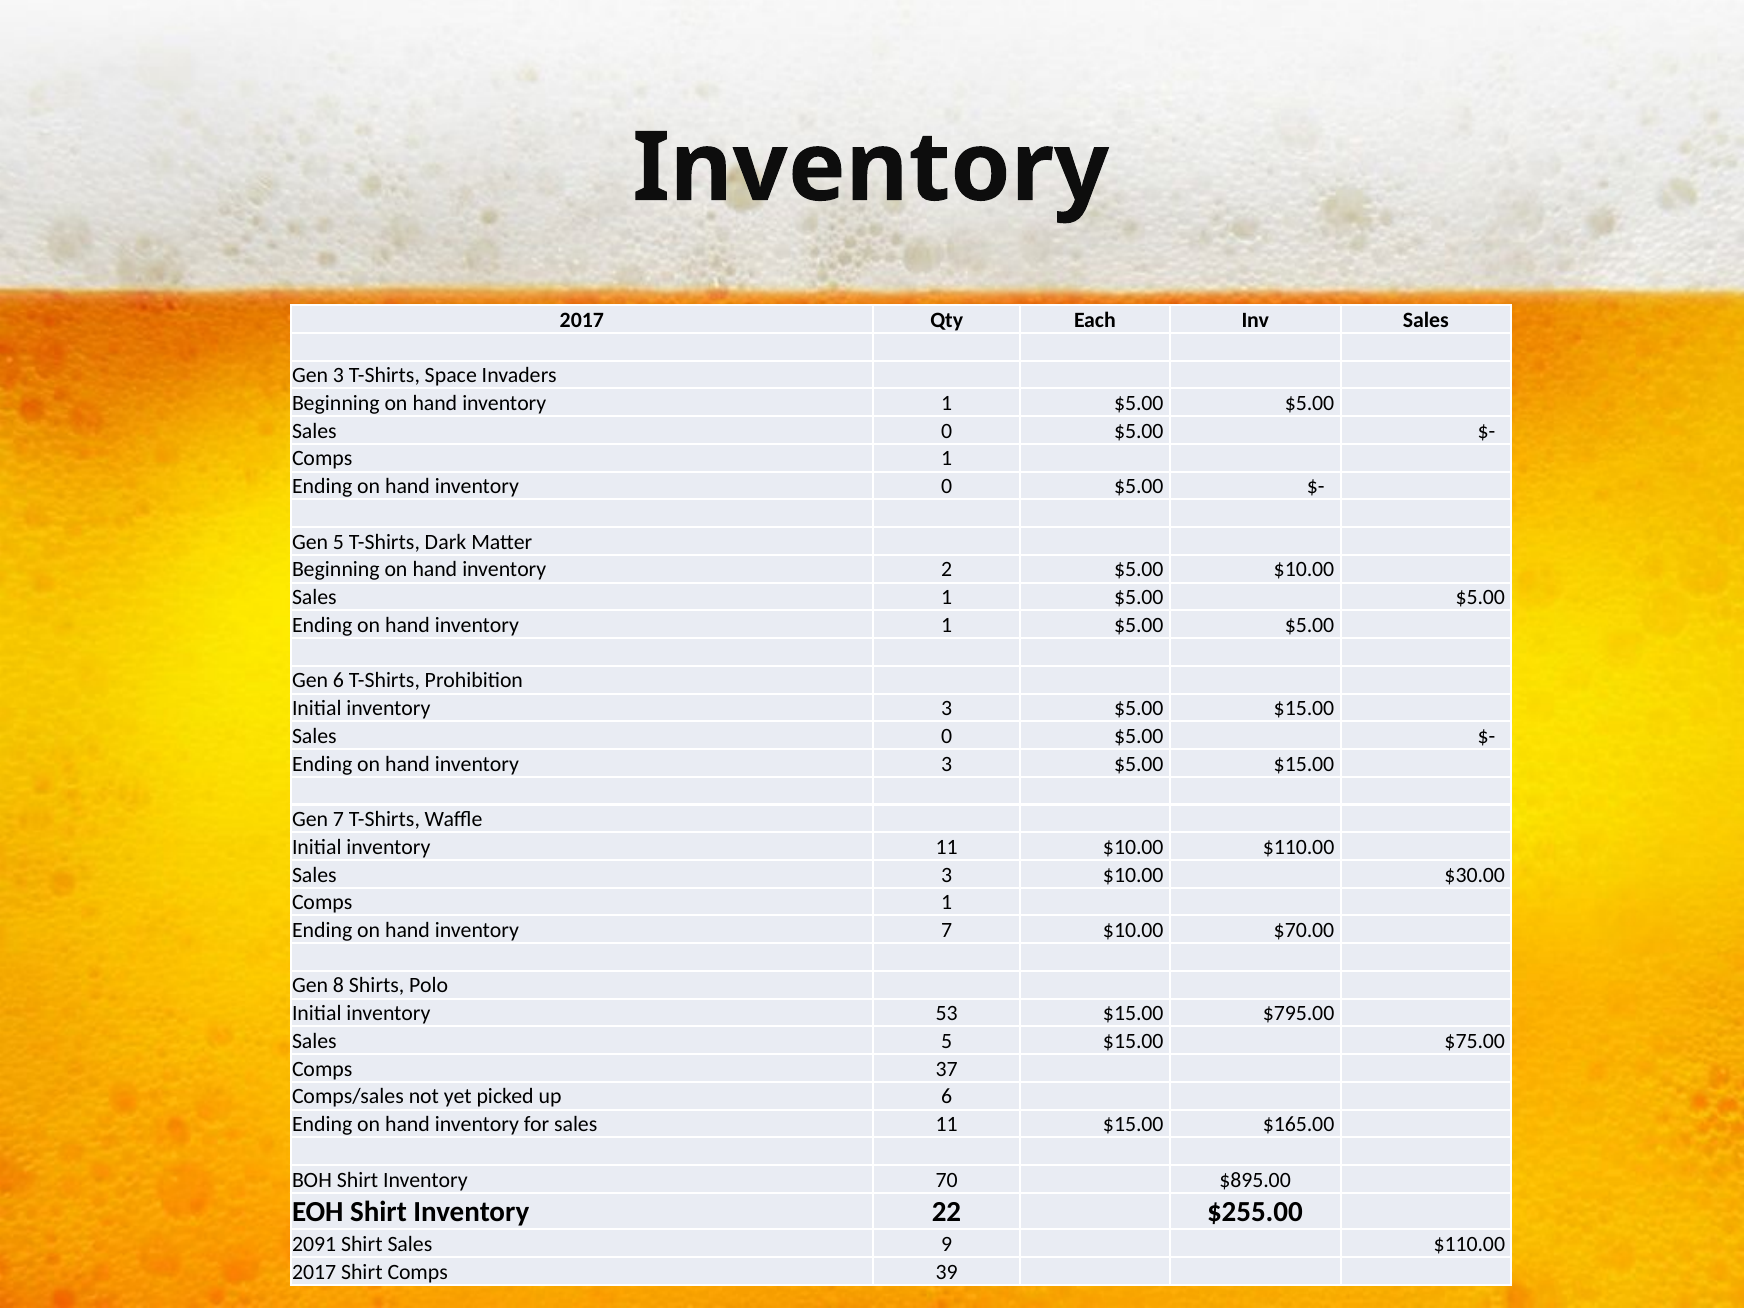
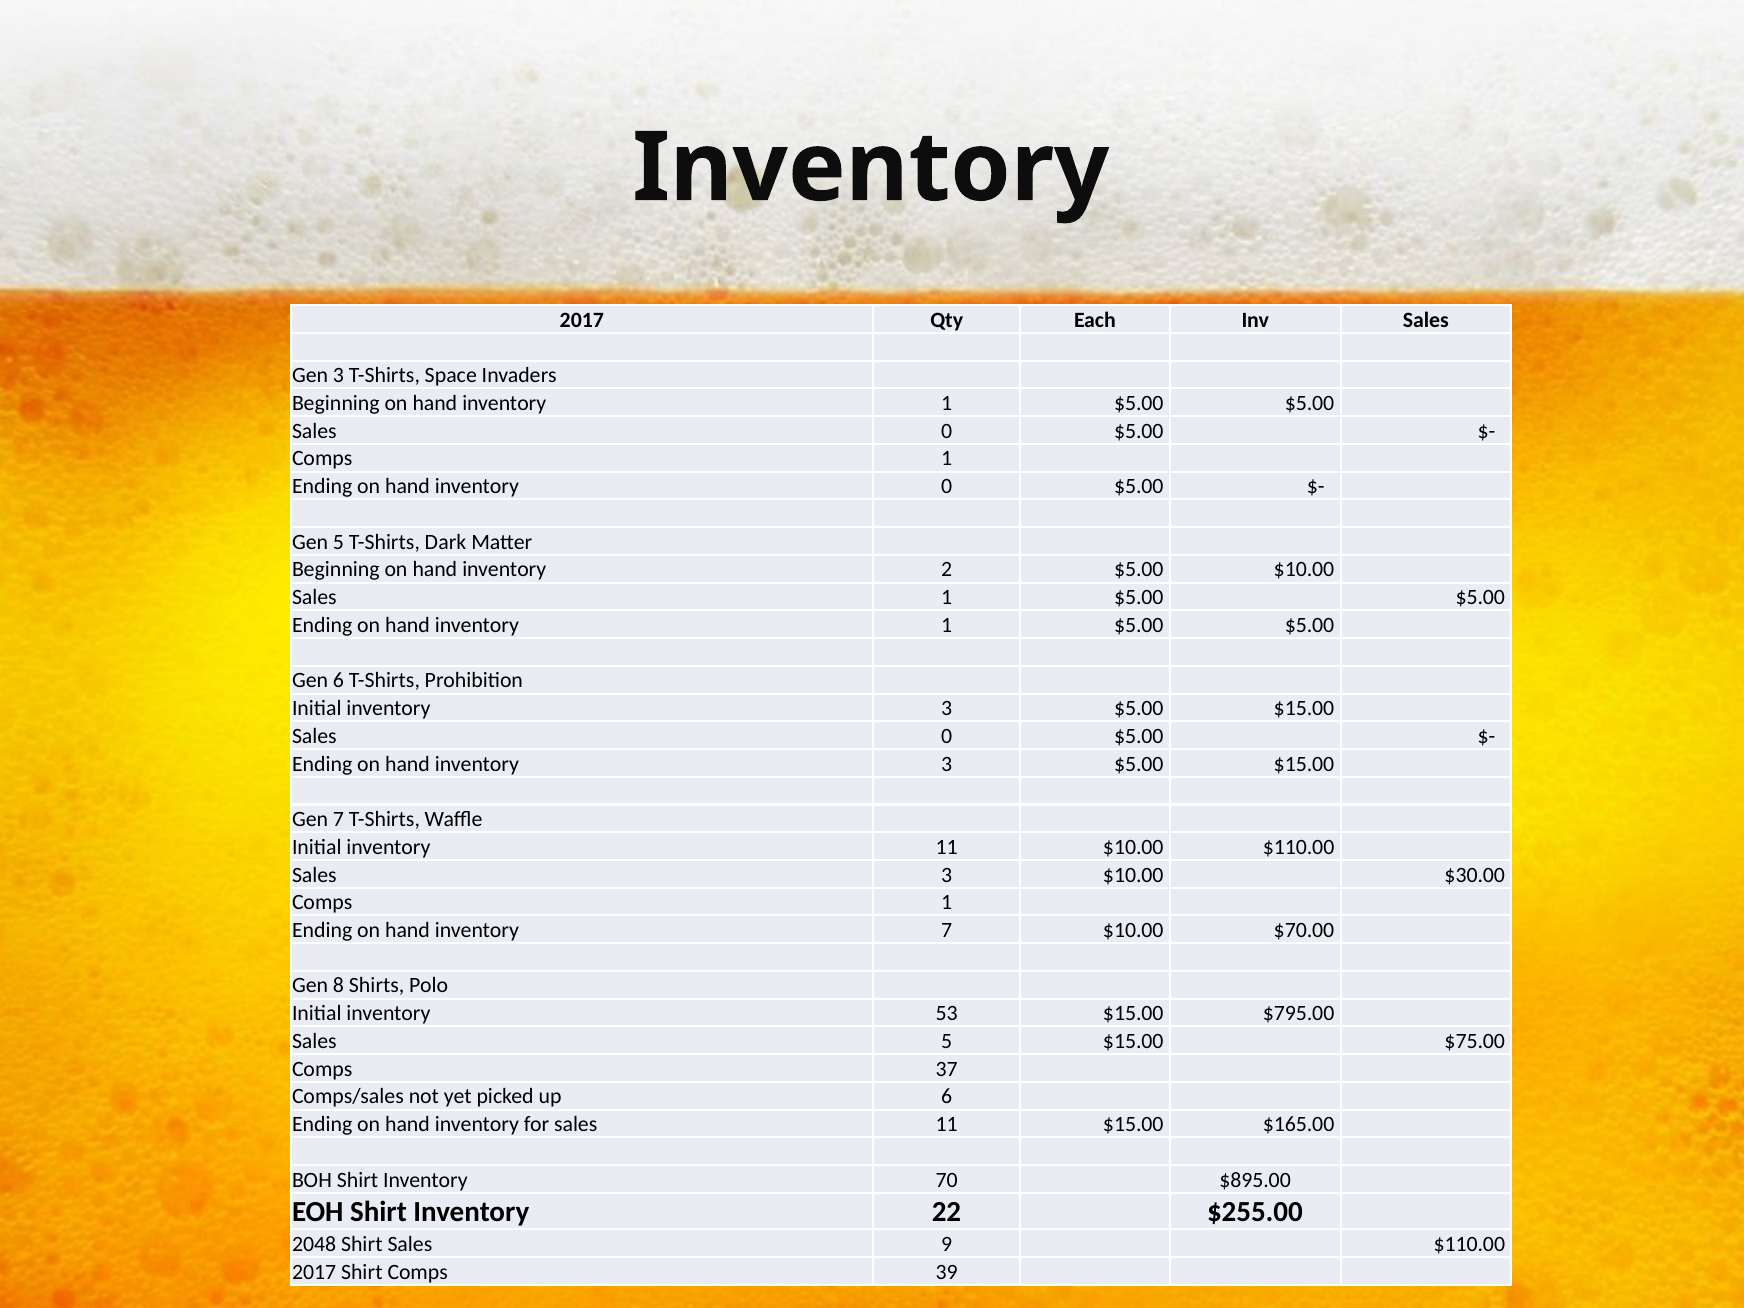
2091: 2091 -> 2048 (314, 1244)
